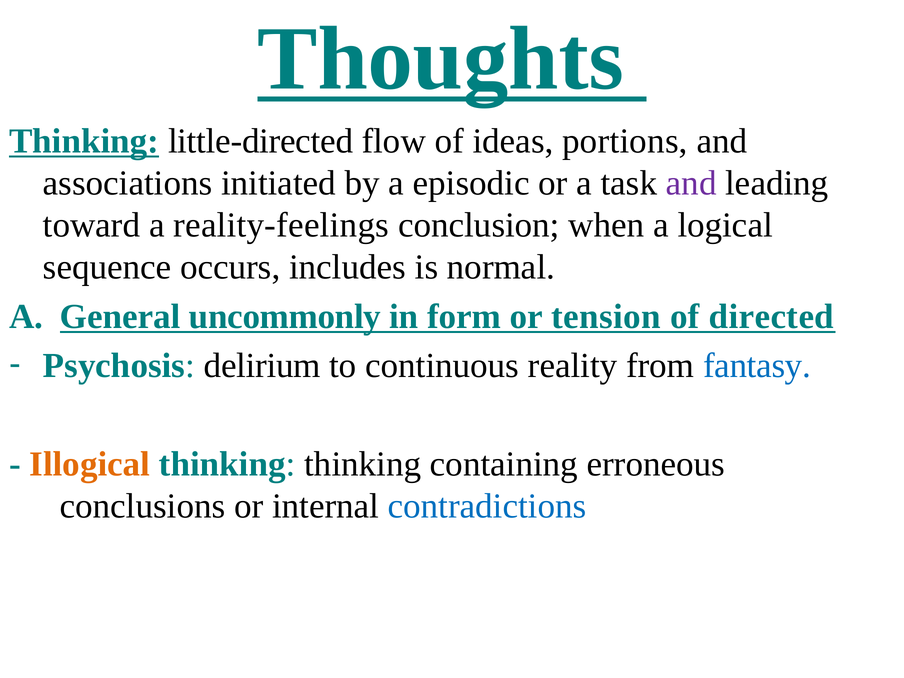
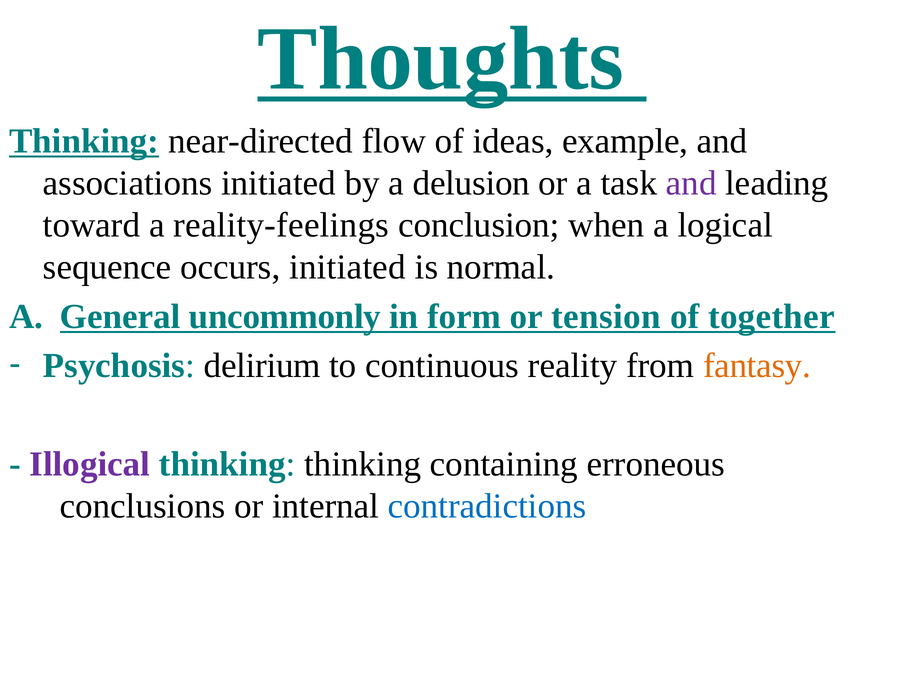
little-directed: little-directed -> near-directed (260, 141)
portions: portions -> example (625, 141)
episodic: episodic -> delusion (471, 183)
occurs includes: includes -> initiated (347, 267)
directed: directed -> together (771, 316)
fantasy colour: blue -> orange (757, 366)
Illogical colour: orange -> purple (90, 464)
